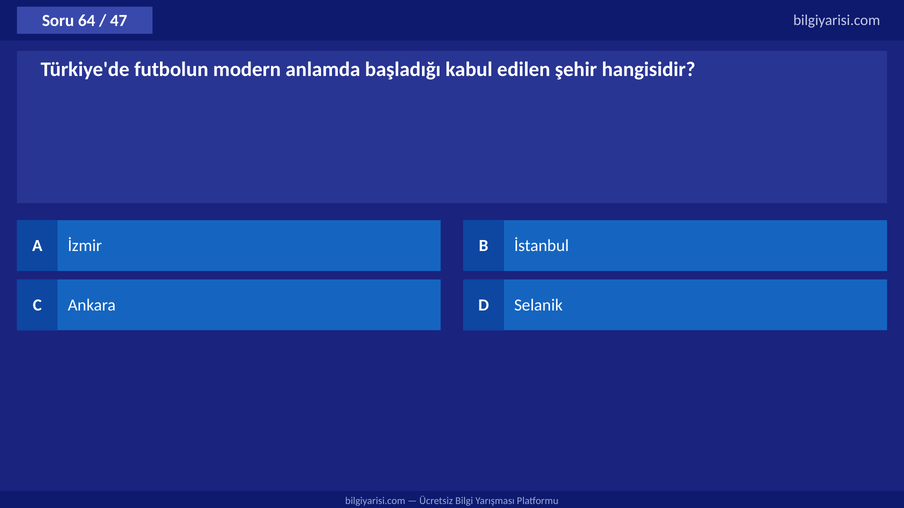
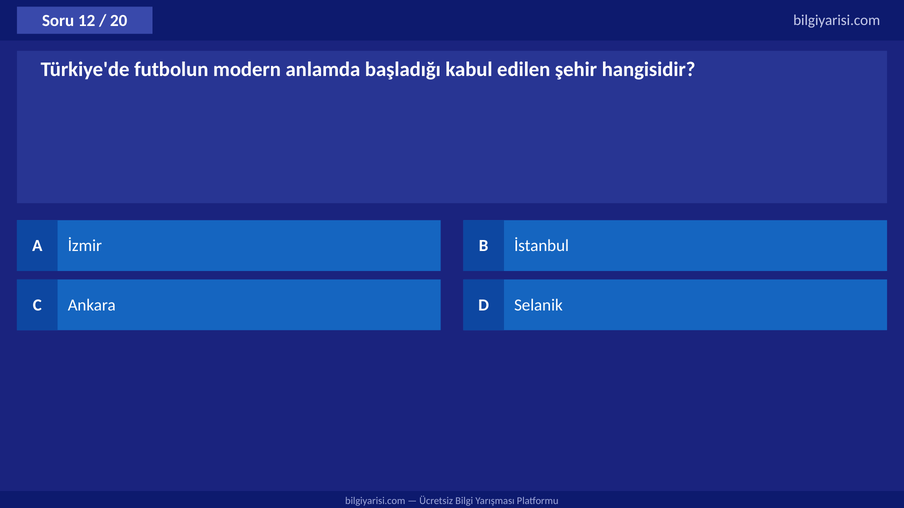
64: 64 -> 12 (87, 21)
47: 47 -> 20 (119, 21)
